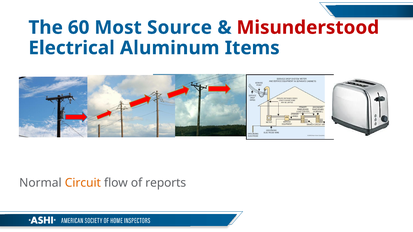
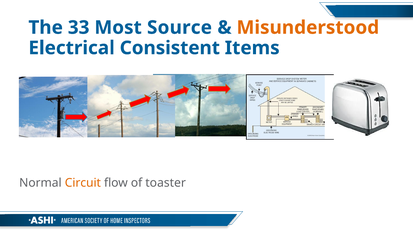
60: 60 -> 33 (79, 28)
Misunderstood colour: red -> orange (308, 28)
Aluminum: Aluminum -> Consistent (170, 48)
reports: reports -> toaster (166, 183)
